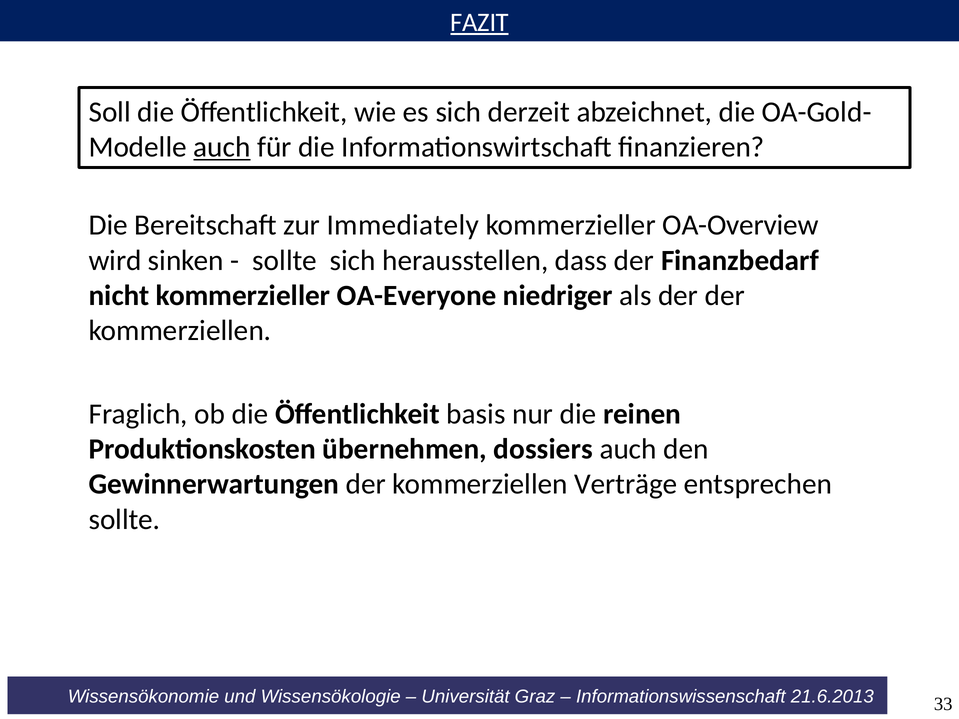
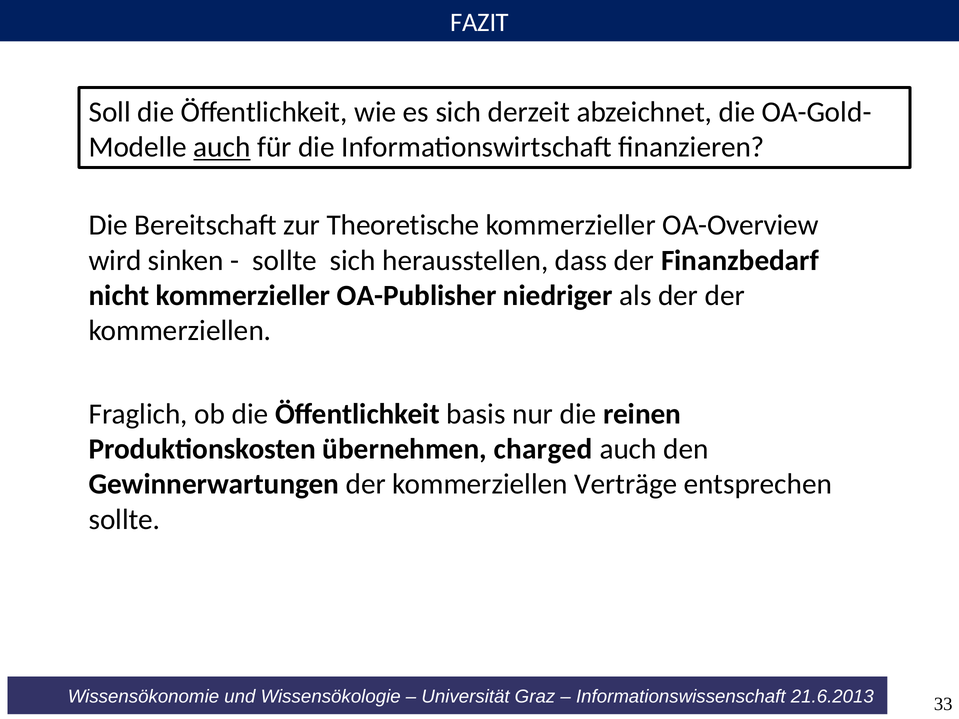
FAZIT underline: present -> none (480, 23)
Immediately: Immediately -> Theoretische (403, 225)
OA-Everyone: OA-Everyone -> OA-Publisher (417, 296)
dossiers: dossiers -> charged (543, 449)
